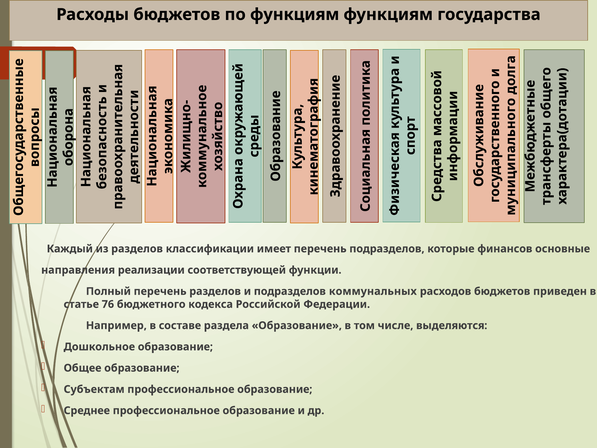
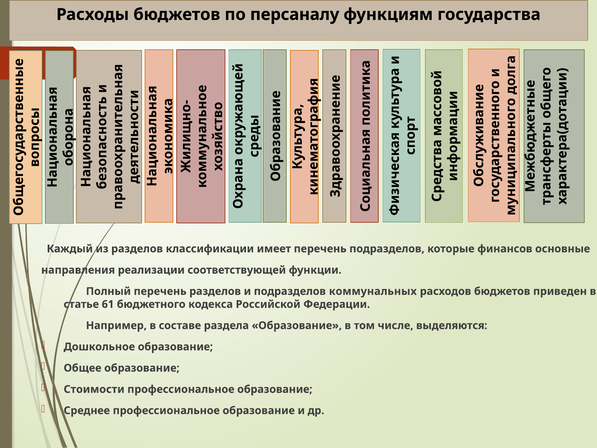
по функциям: функциям -> персаналу (295, 14)
76: 76 -> 61 (108, 304)
Субъектам: Субъектам -> Стоимости (94, 389)
